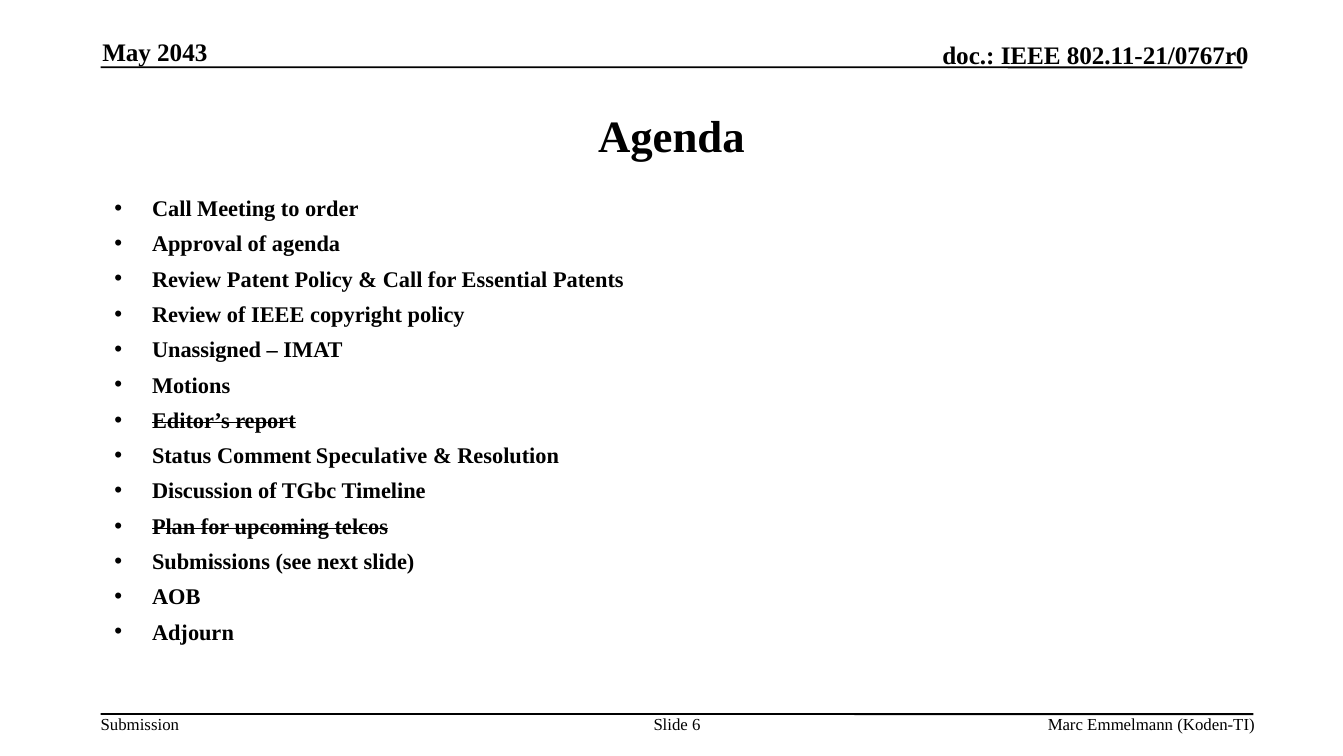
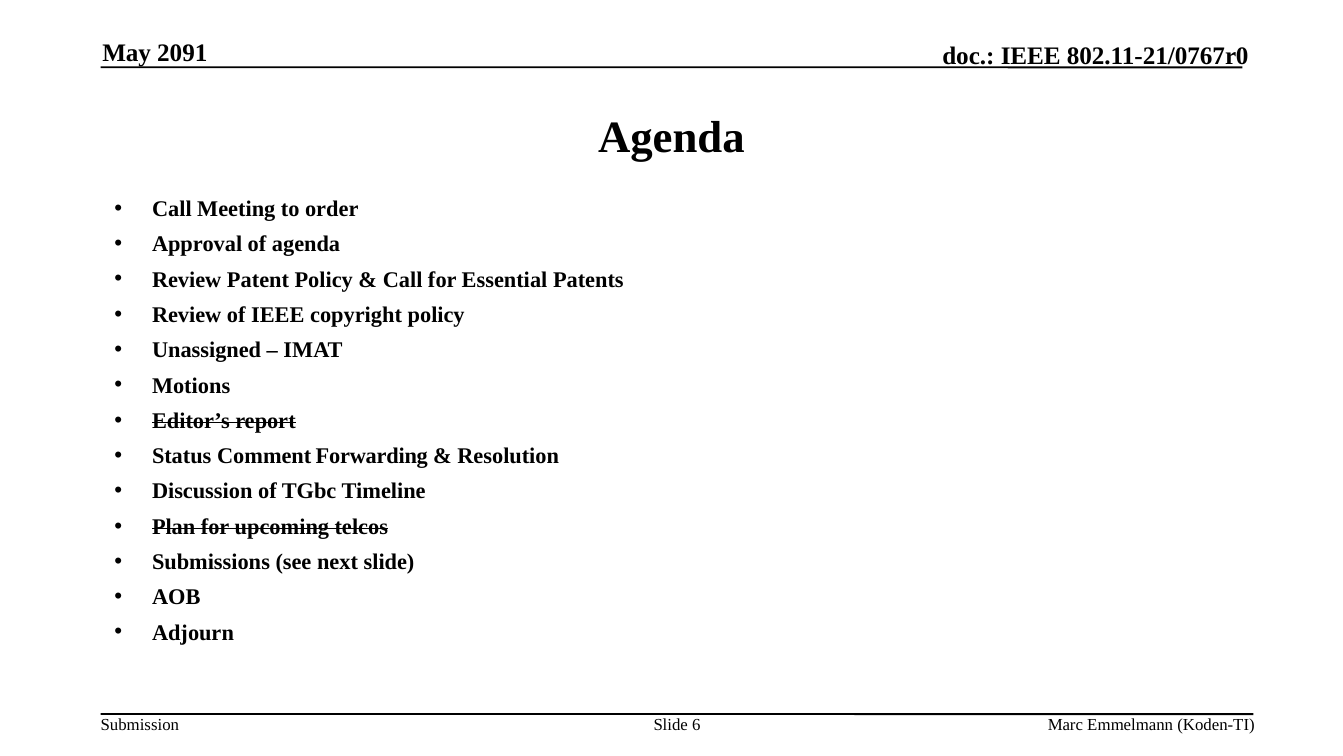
2043: 2043 -> 2091 (182, 53)
Speculative: Speculative -> Forwarding (372, 456)
